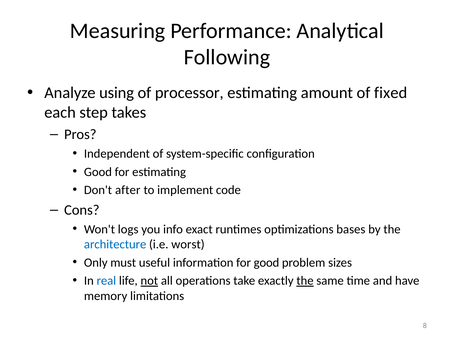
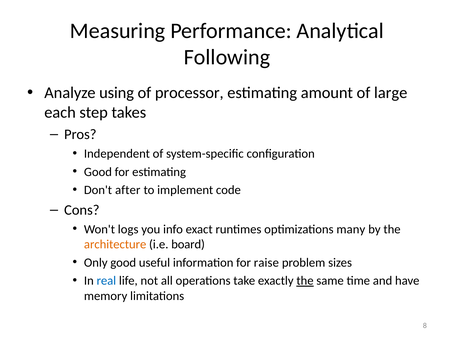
fixed: fixed -> large (391, 93)
bases: bases -> many (351, 229)
architecture colour: blue -> orange (115, 244)
worst: worst -> board (188, 244)
Only must: must -> good (123, 262)
for good: good -> raise (266, 262)
not underline: present -> none (149, 280)
